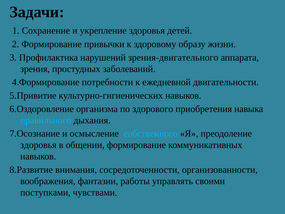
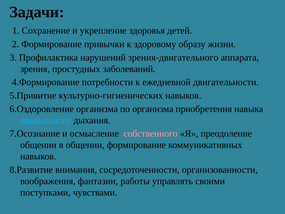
по здорового: здорового -> организма (153, 109)
собственного colour: light blue -> pink (151, 133)
здоровья: здоровья -> общении (38, 145)
